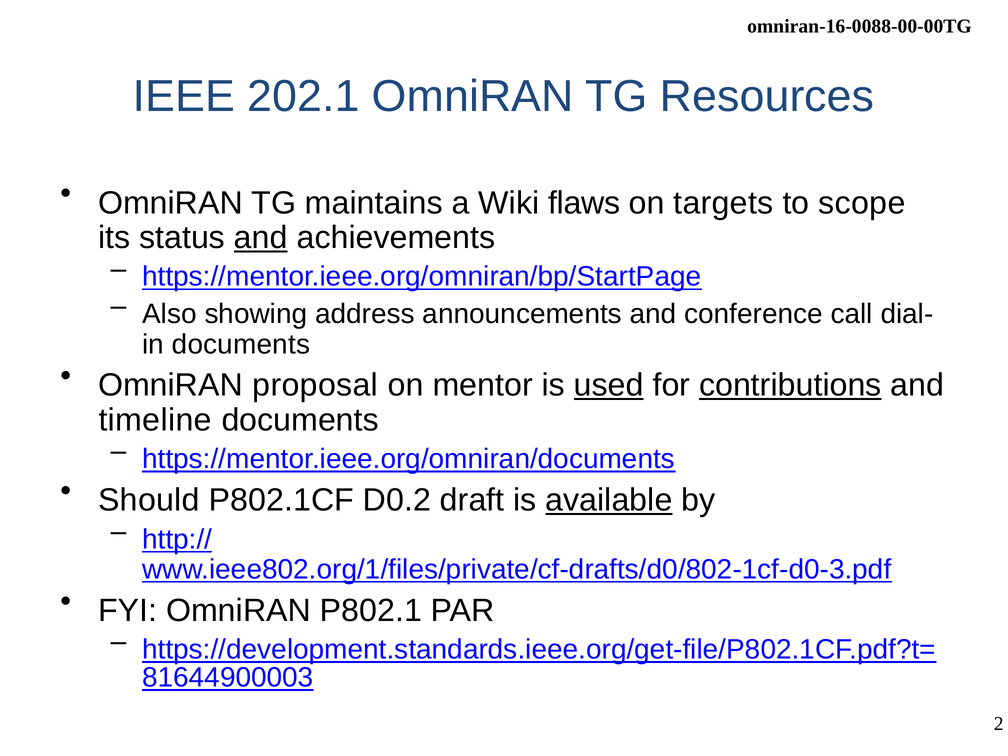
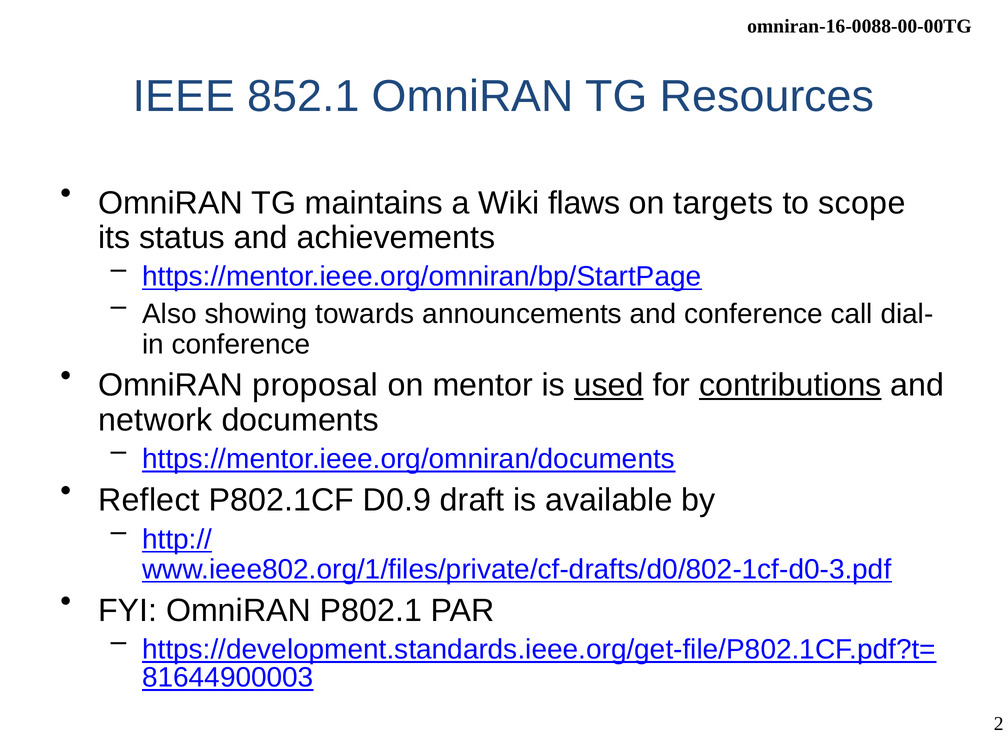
202.1: 202.1 -> 852.1 (303, 96)
and underline: present -> none (261, 238)
address: address -> towards (365, 314)
documents: documents -> conference (241, 344)
timeline: timeline -> network (155, 420)
Should: Should -> Reflect (149, 500)
D0.2: D0.2 -> D0.9 (397, 500)
available underline: present -> none (609, 500)
